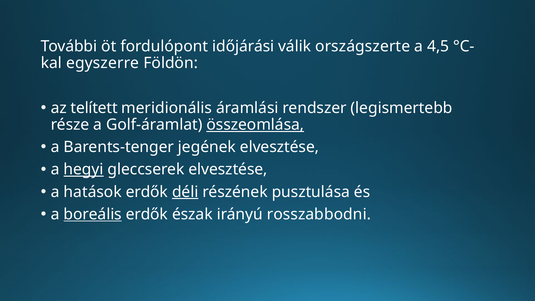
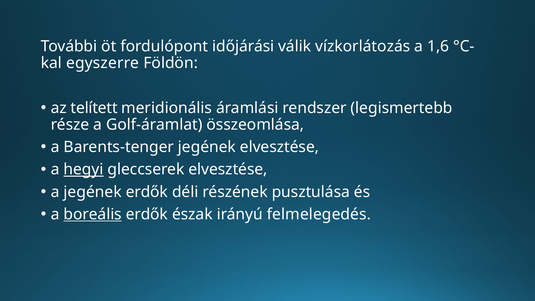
országszerte: országszerte -> vízkorlátozás (363, 46)
4,5: 4,5 -> 1,6 (438, 46)
összeomlása underline: present -> none (255, 125)
a hatások: hatások -> jegének (93, 192)
déli underline: present -> none (185, 192)
rosszabbodni: rosszabbodni -> felmelegedés (319, 214)
